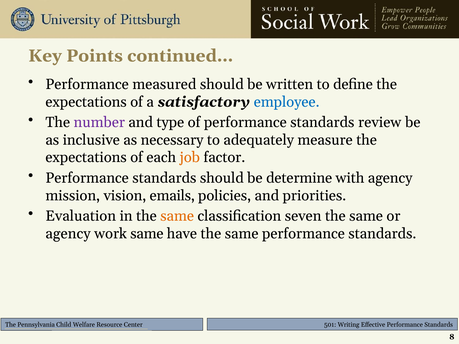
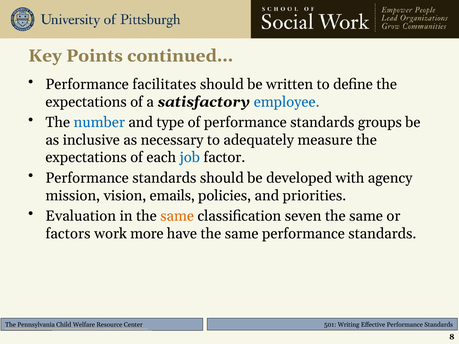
measured: measured -> facilitates (164, 84)
number colour: purple -> blue (99, 122)
review: review -> groups (380, 122)
job colour: orange -> blue (190, 158)
determine: determine -> developed (299, 178)
agency: agency -> factors (68, 234)
work same: same -> more (147, 234)
